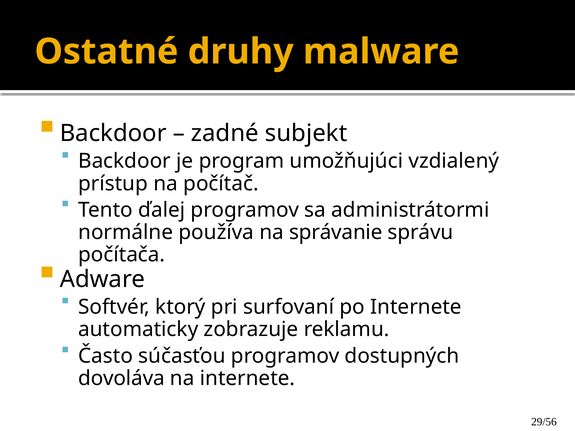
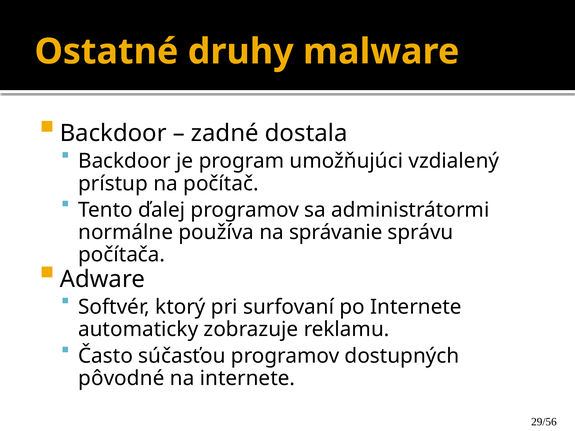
subjekt: subjekt -> dostala (306, 133)
dovoláva: dovoláva -> pôvodné (121, 378)
